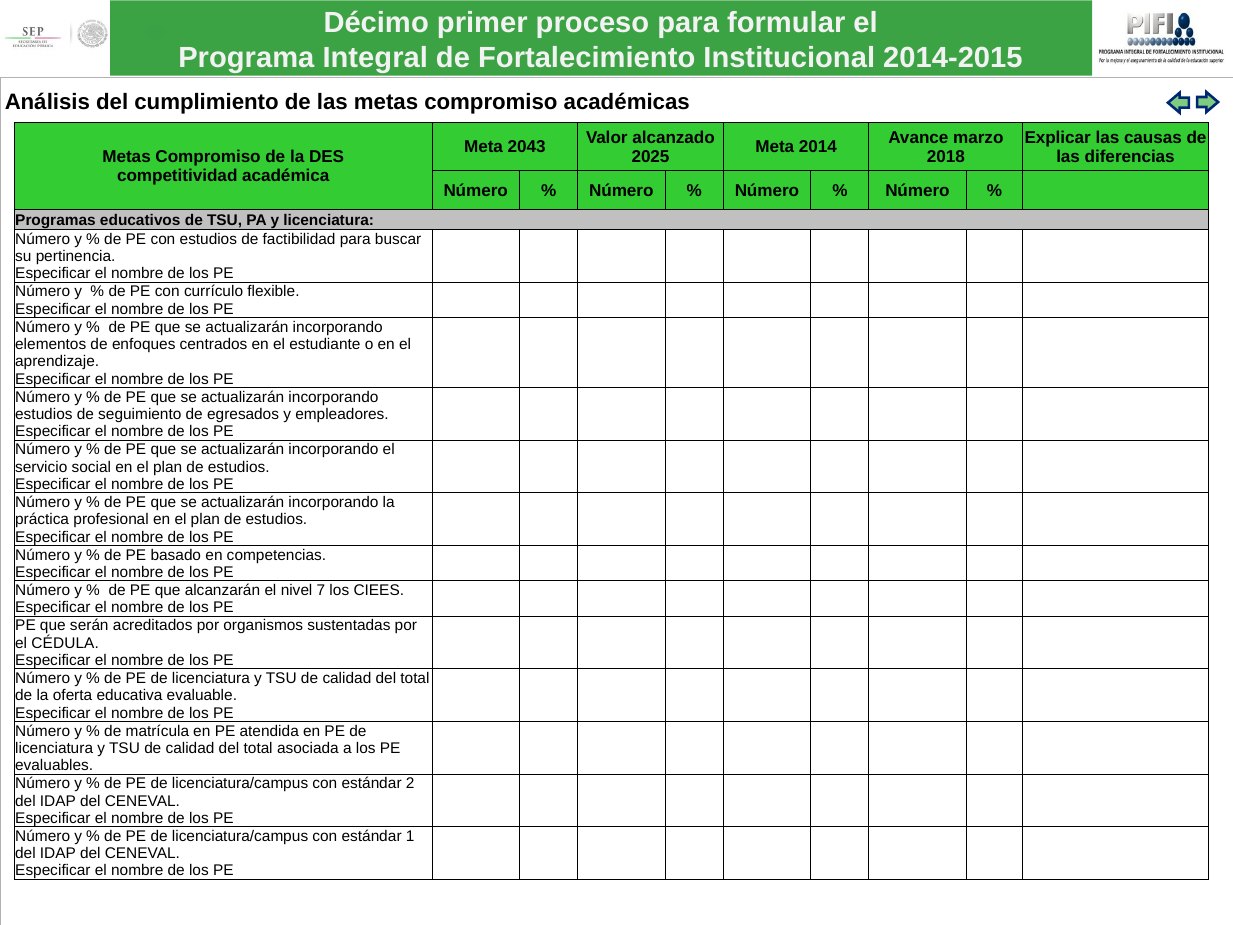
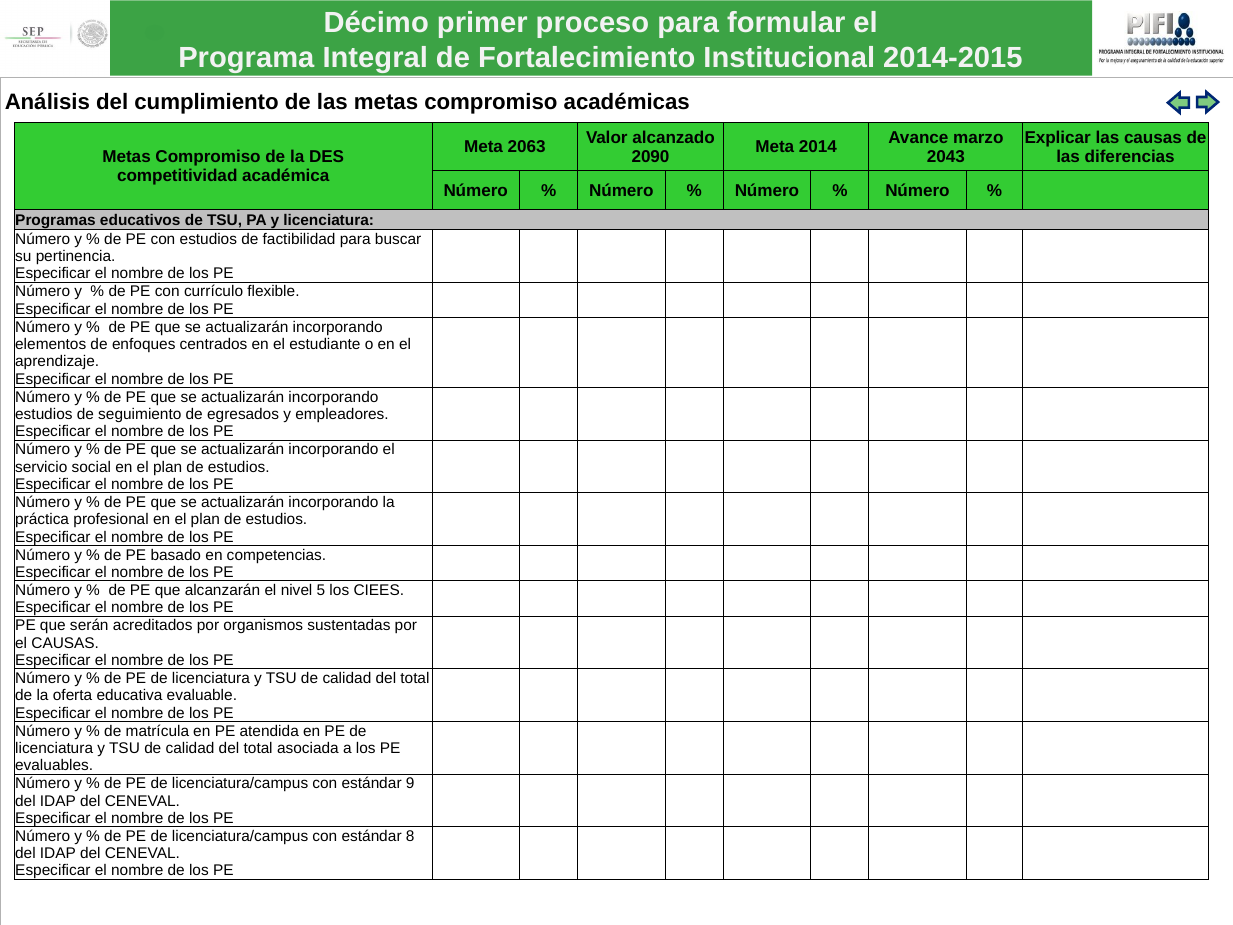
2043: 2043 -> 2063 (527, 147)
2025: 2025 -> 2090 (651, 157)
2018: 2018 -> 2043 (946, 157)
7: 7 -> 5 (321, 590)
el CÉDULA: CÉDULA -> CAUSAS (65, 643)
2: 2 -> 9 (410, 783)
1: 1 -> 8 (410, 836)
